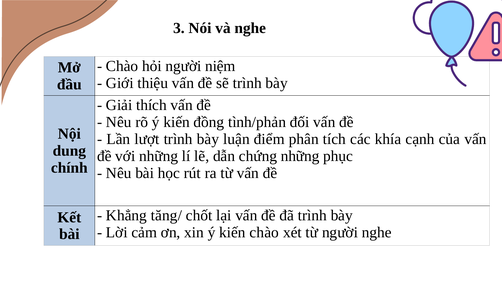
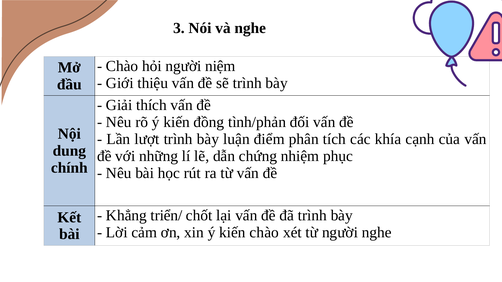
chứng những: những -> nhiệm (300, 156)
tăng/: tăng/ -> triển/ (166, 216)
